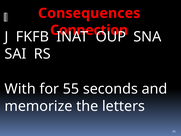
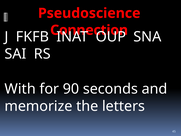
Consequences: Consequences -> Pseudoscience (89, 13)
55: 55 -> 90 (71, 89)
